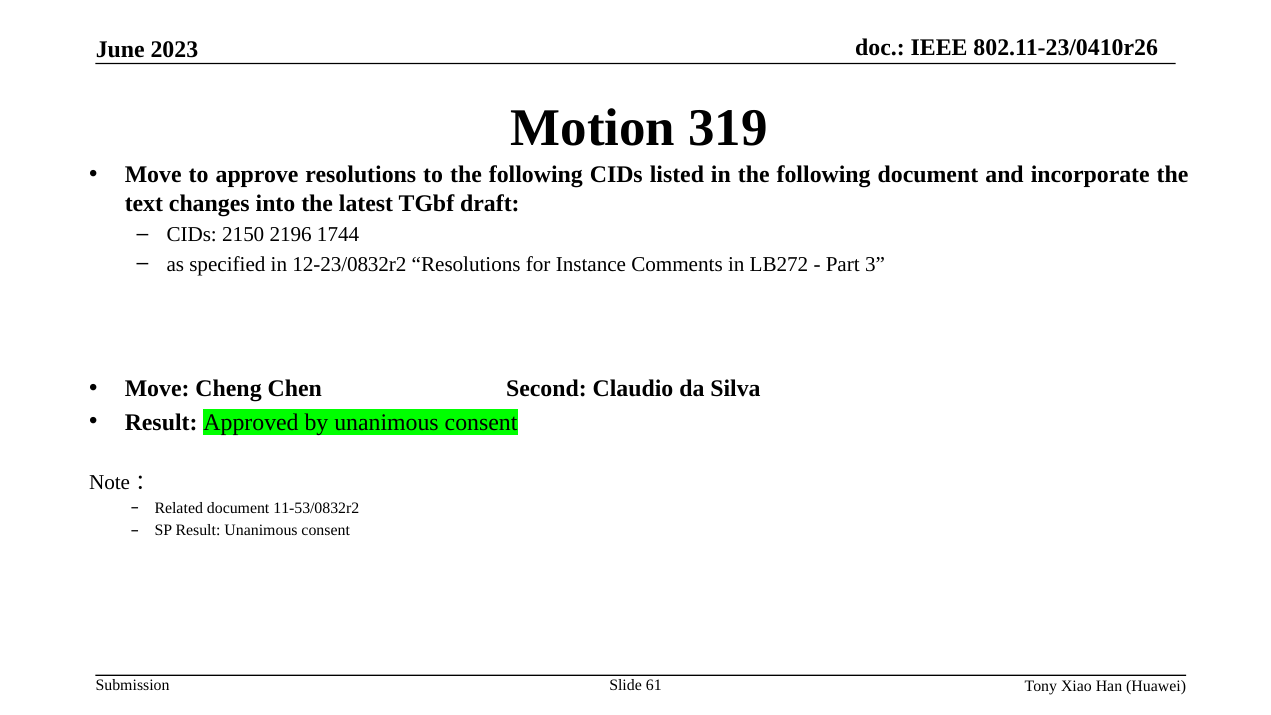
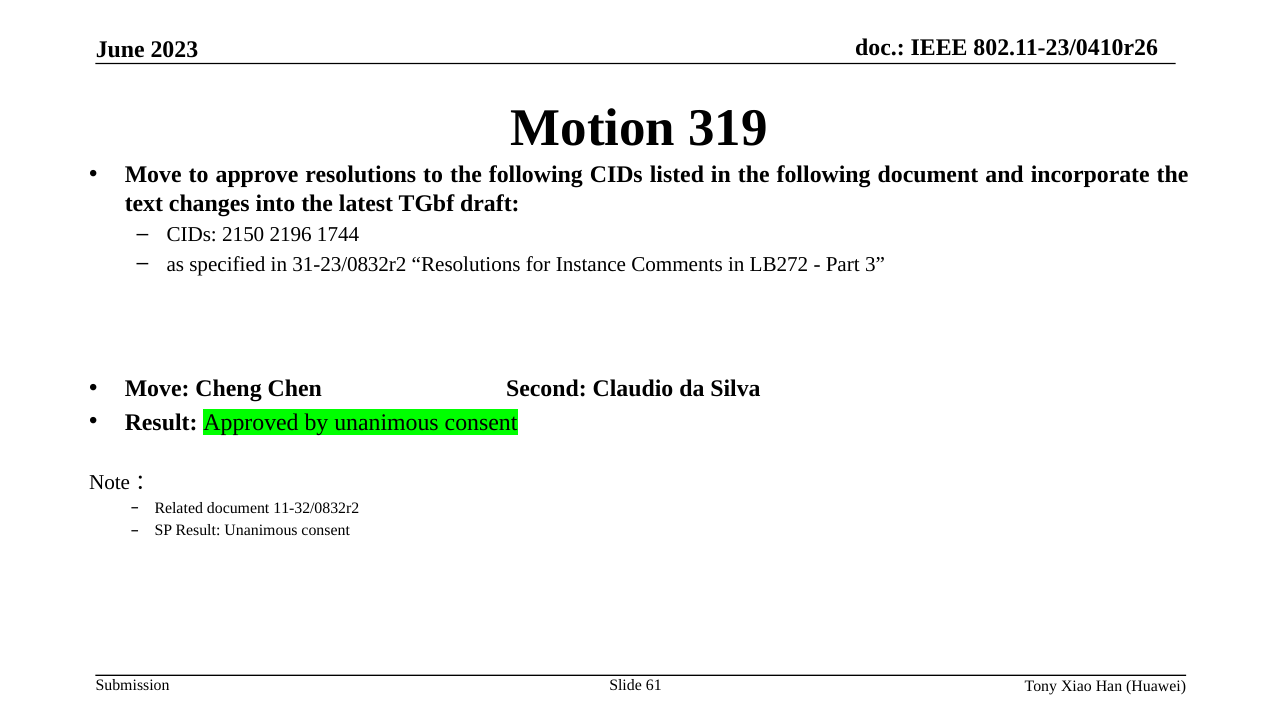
12-23/0832r2: 12-23/0832r2 -> 31-23/0832r2 (349, 264)
11-53/0832r2: 11-53/0832r2 -> 11-32/0832r2 (316, 508)
